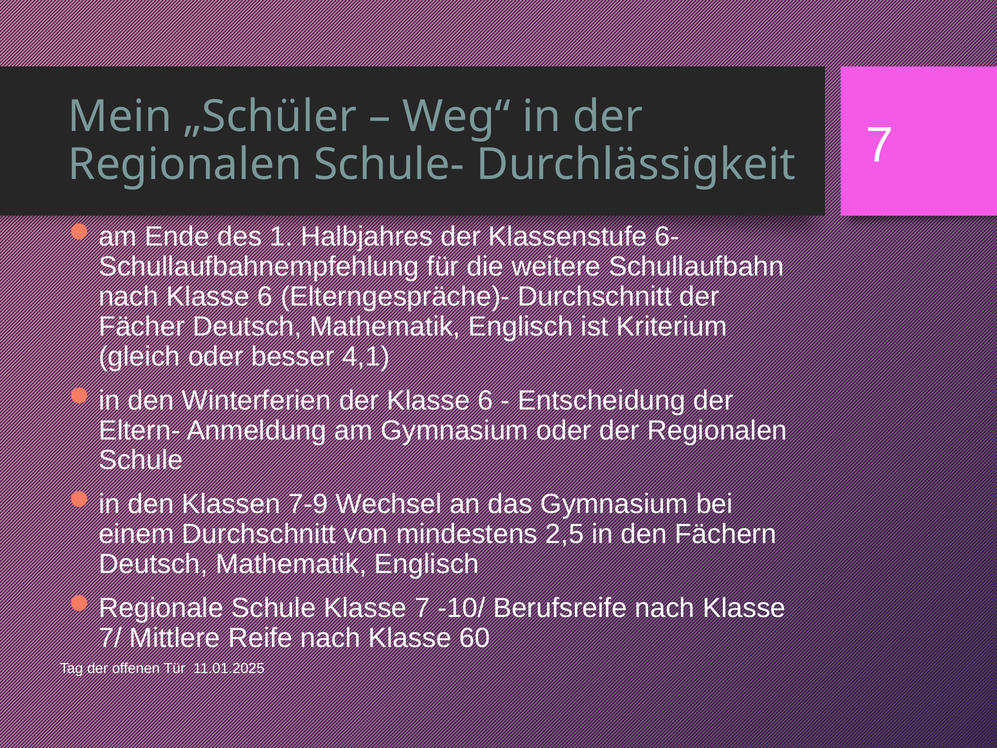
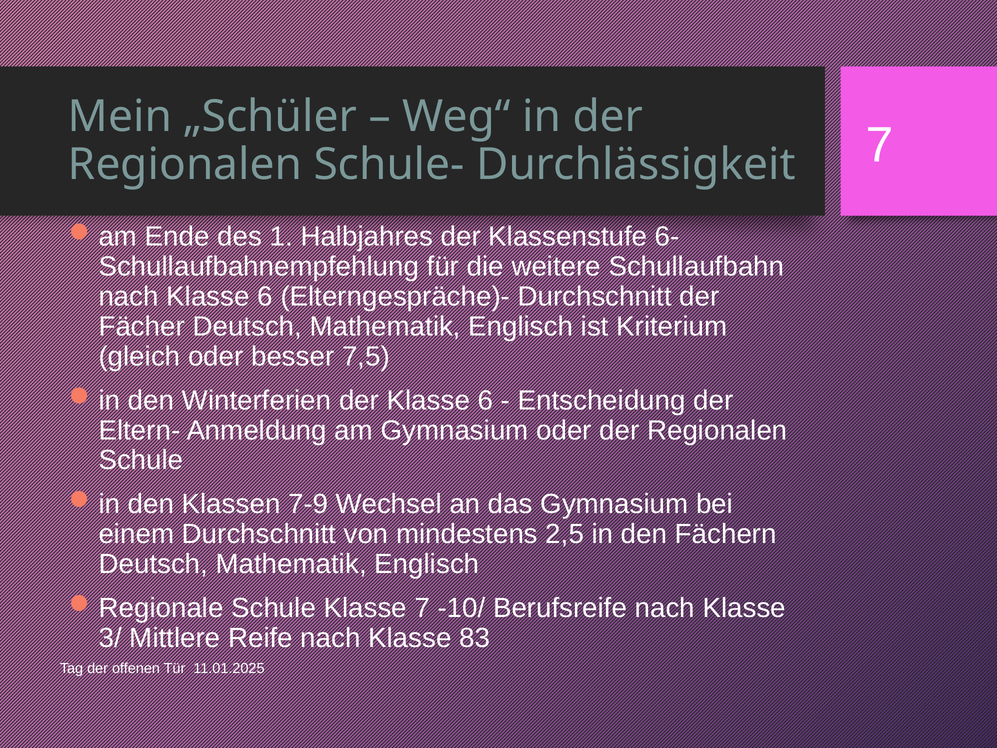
4,1: 4,1 -> 7,5 (366, 356)
7/: 7/ -> 3/ (110, 638)
60: 60 -> 83 (475, 638)
